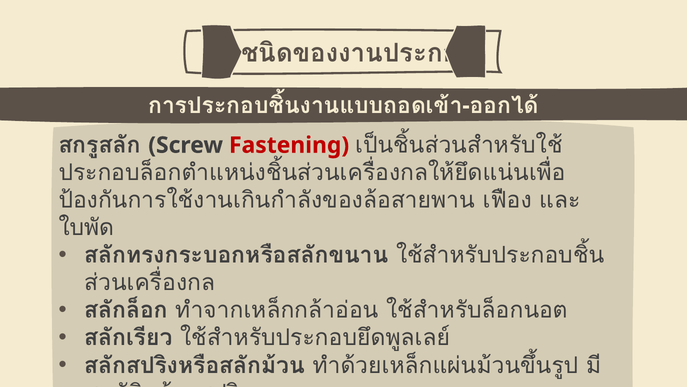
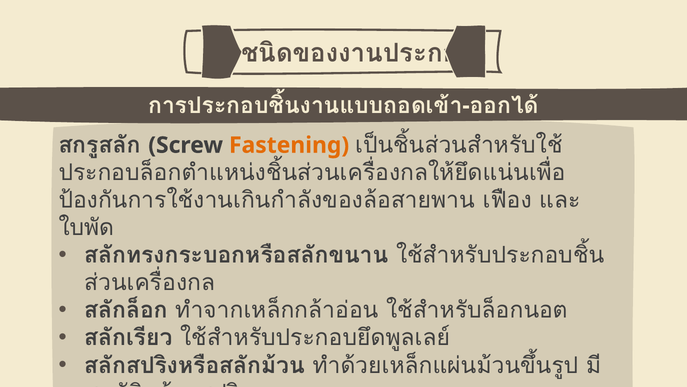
Fastening colour: red -> orange (289, 145)
